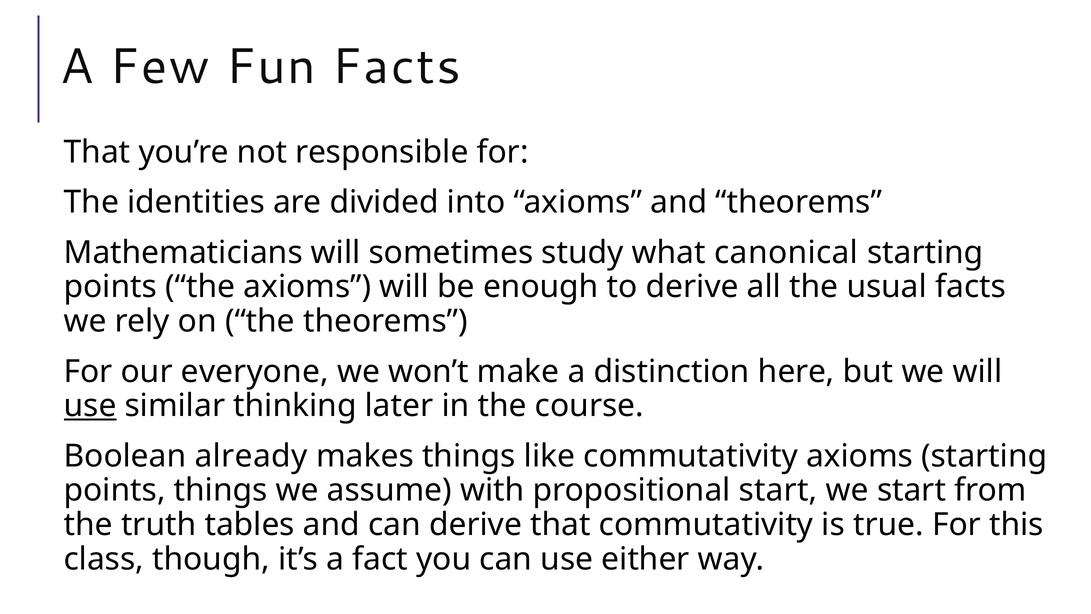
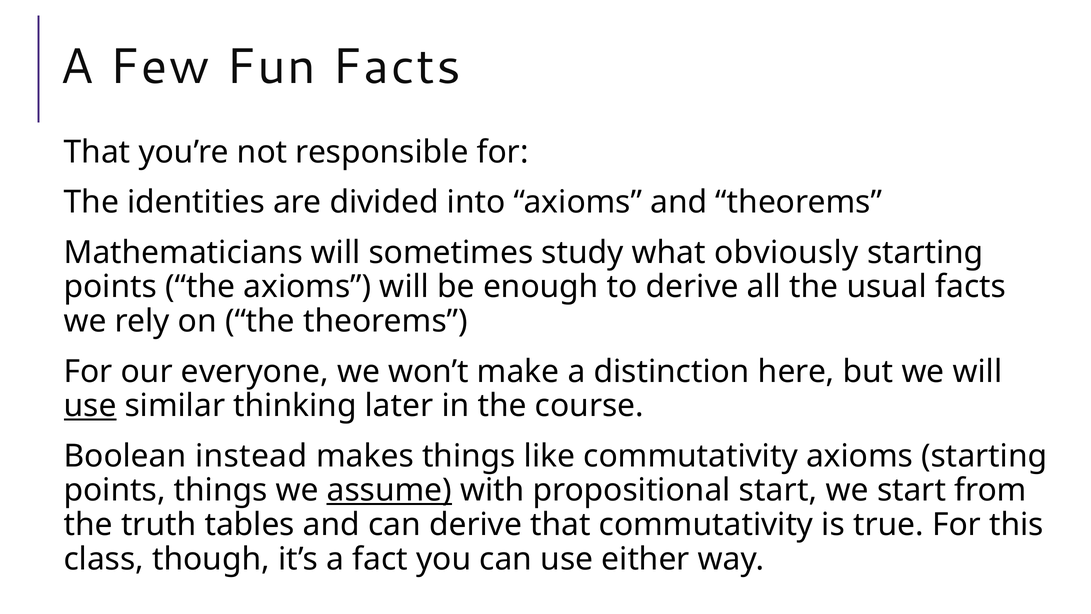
canonical: canonical -> obviously (786, 252)
already: already -> instead (251, 456)
assume underline: none -> present (389, 490)
